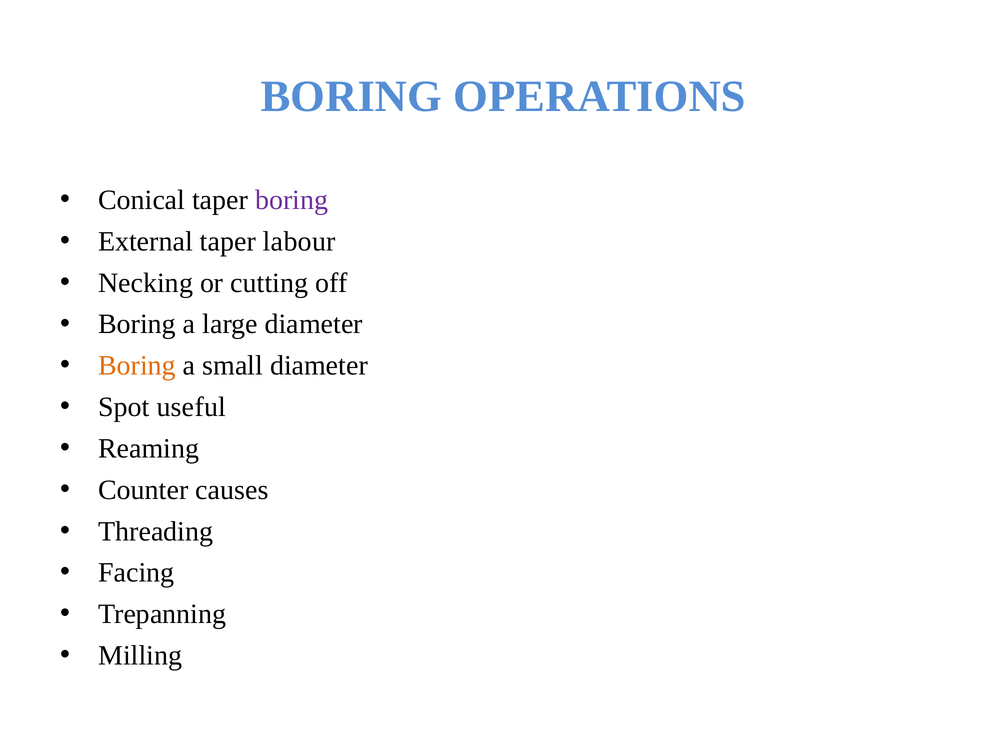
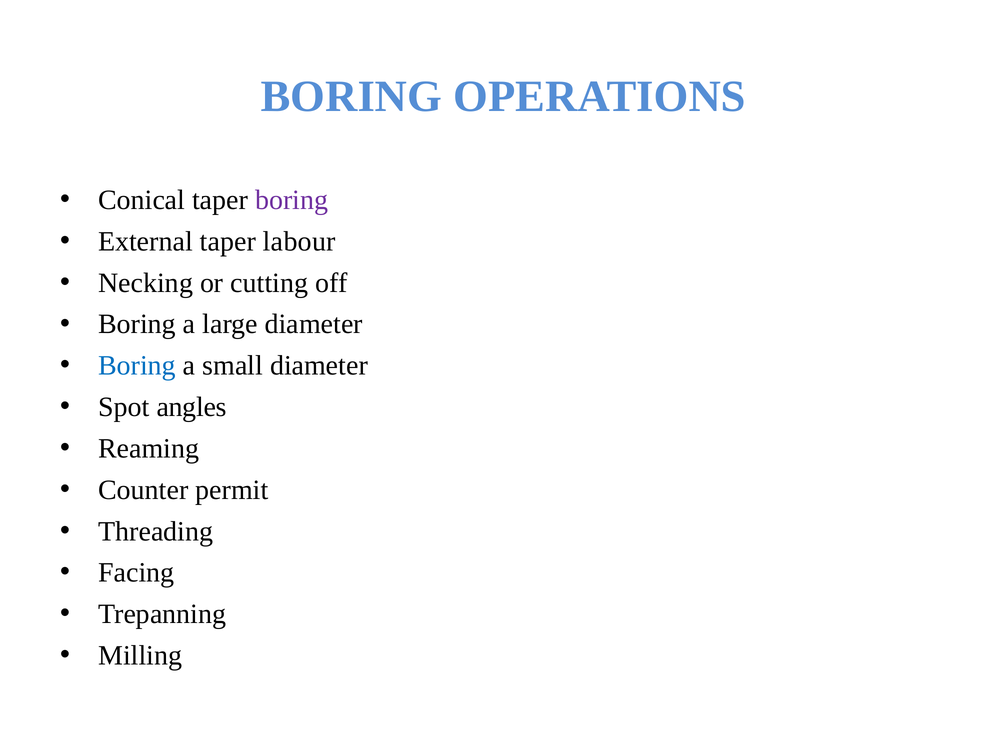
Boring colour: orange -> blue (137, 366)
useful: useful -> angles (192, 407)
causes: causes -> permit (232, 490)
